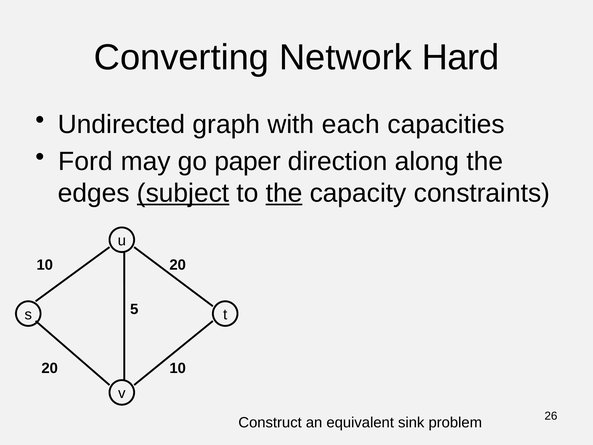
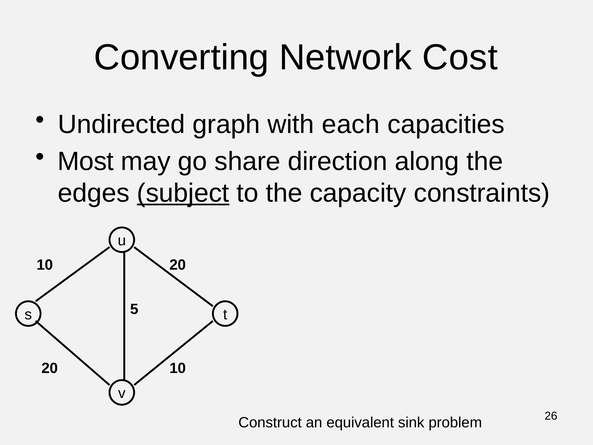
Hard: Hard -> Cost (460, 57)
Ford: Ford -> Most (86, 161)
paper: paper -> share (247, 161)
the underline: present -> none (284, 193)
